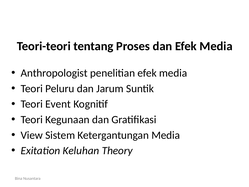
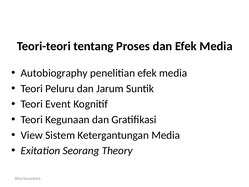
Anthropologist: Anthropologist -> Autobiography (54, 73)
Keluhan: Keluhan -> Seorang (81, 150)
